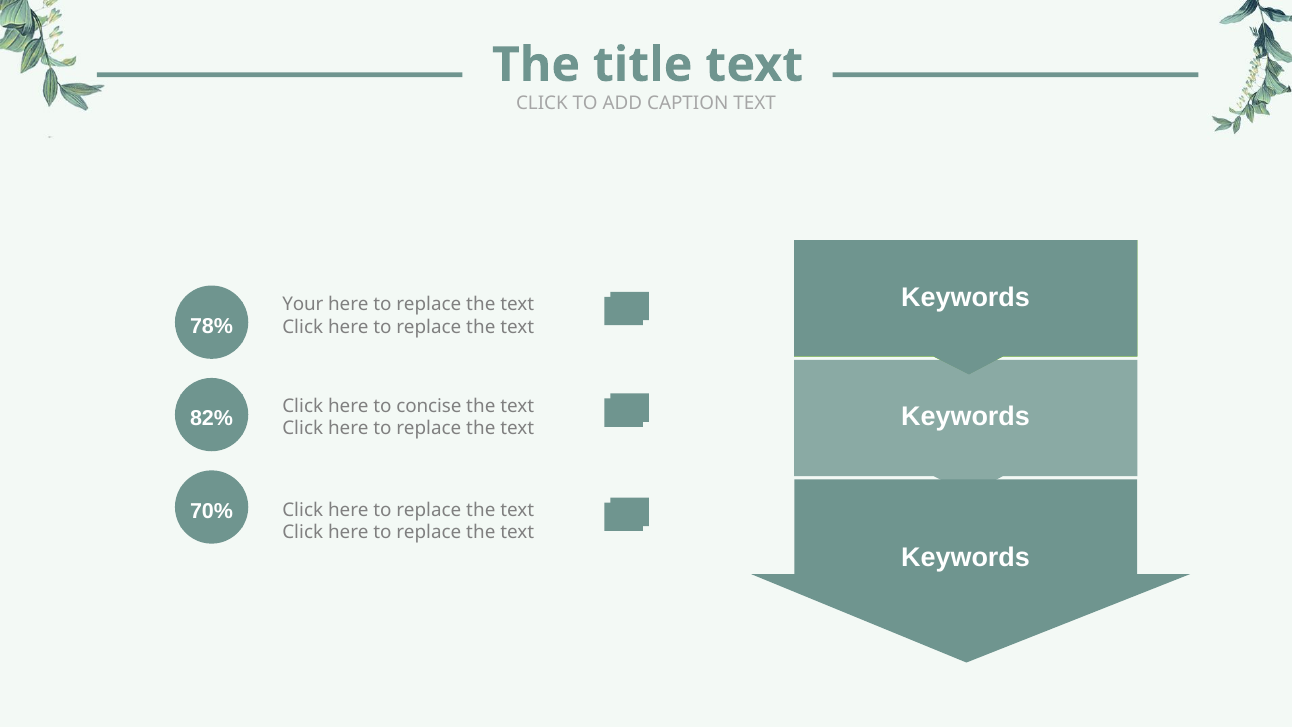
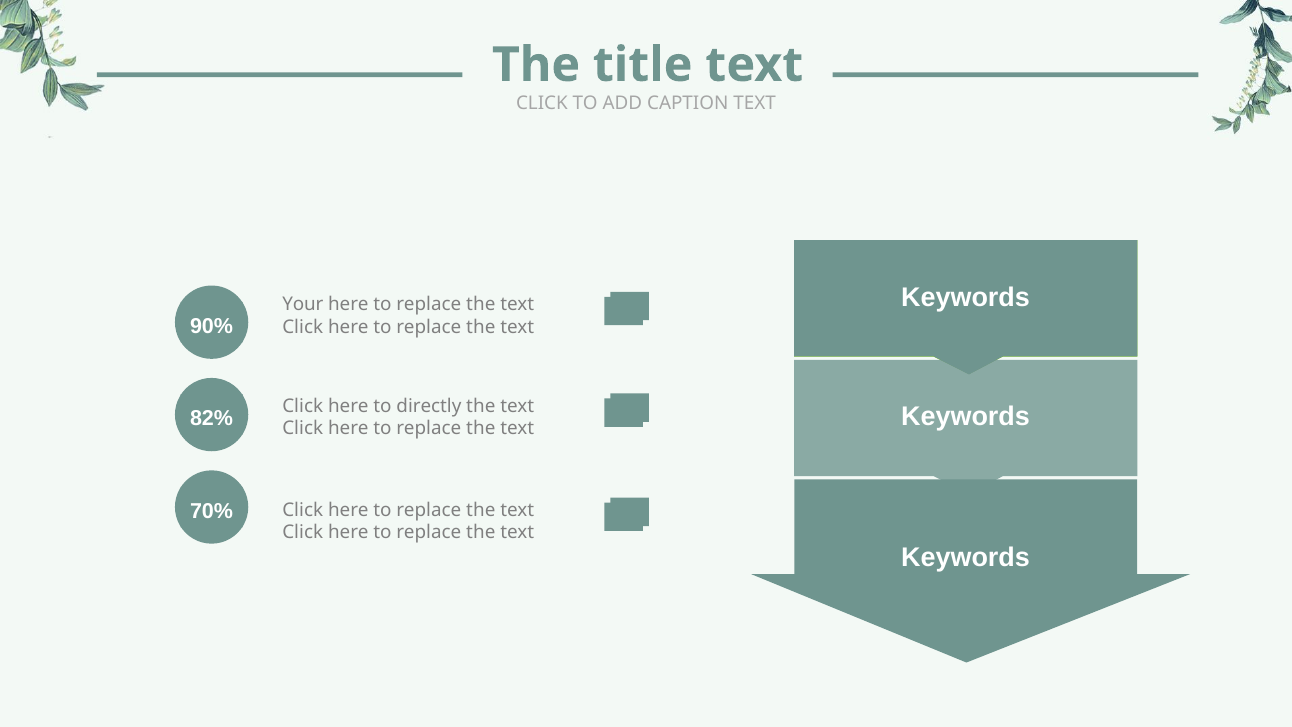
78%: 78% -> 90% (212, 326)
concise: concise -> directly (429, 406)
